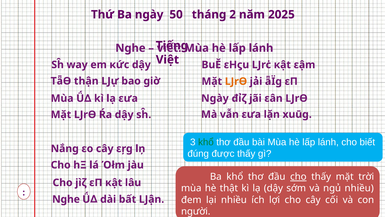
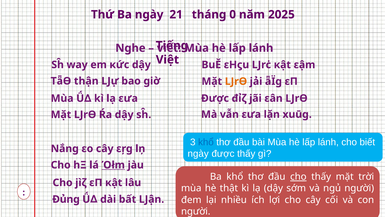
50: 50 -> 21 (176, 15)
2: 2 -> 0 (233, 15)
Ngày: Ngày -> Được (215, 98)
khổ colour: green -> blue (206, 142)
đúng: đúng -> ngày (198, 153)
Όłm underline: none -> present (113, 165)
ngủ nhiều: nhiều -> người (359, 188)
Nghe: Nghe -> Đủng (66, 199)
